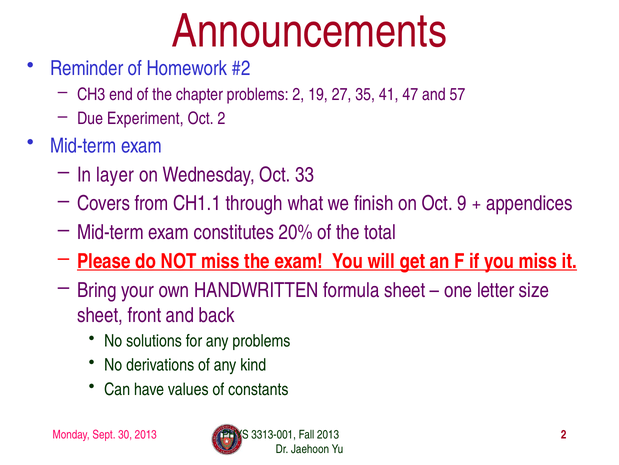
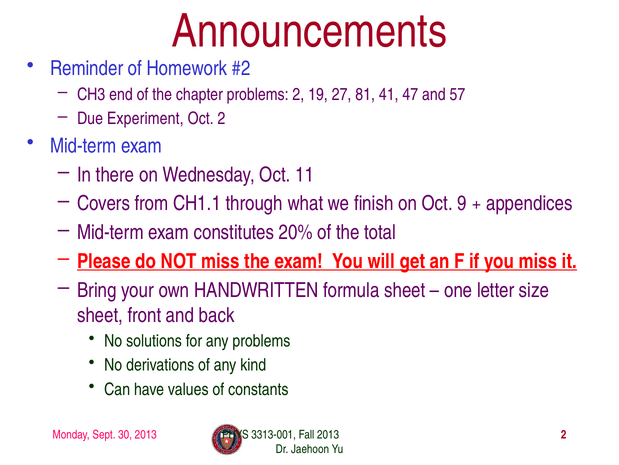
35: 35 -> 81 (365, 94)
layer: layer -> there (115, 174)
33: 33 -> 11 (305, 174)
